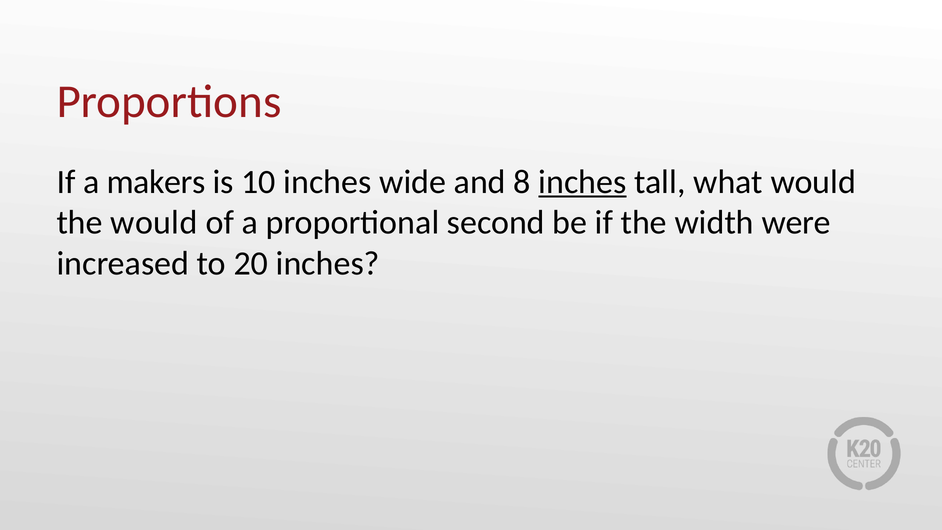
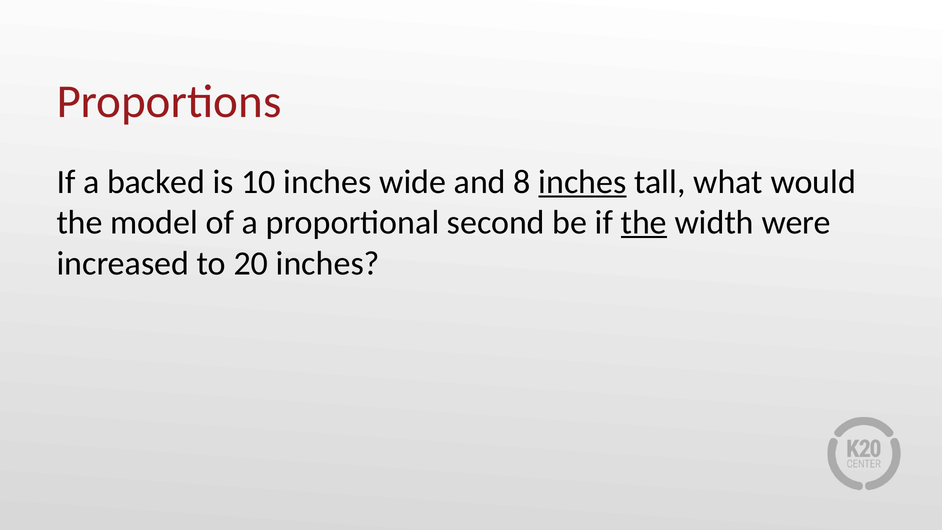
makers: makers -> backed (156, 182)
the would: would -> model (154, 223)
the underline: none -> present (644, 223)
